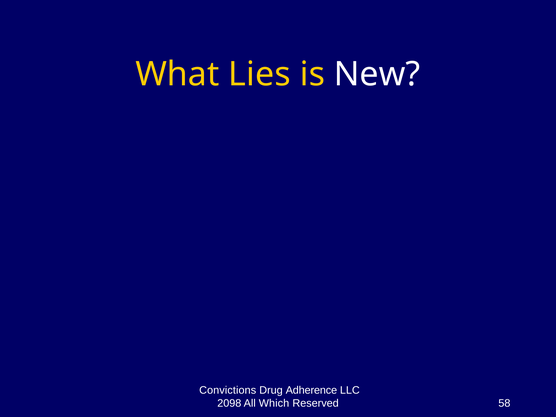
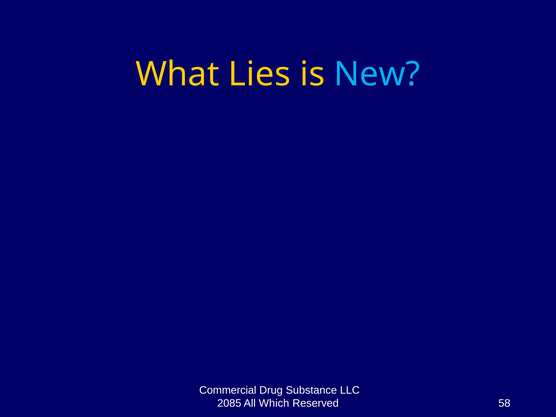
New colour: white -> light blue (377, 74)
Convictions: Convictions -> Commercial (228, 390)
Adherence: Adherence -> Substance (311, 390)
2098: 2098 -> 2085 (229, 403)
